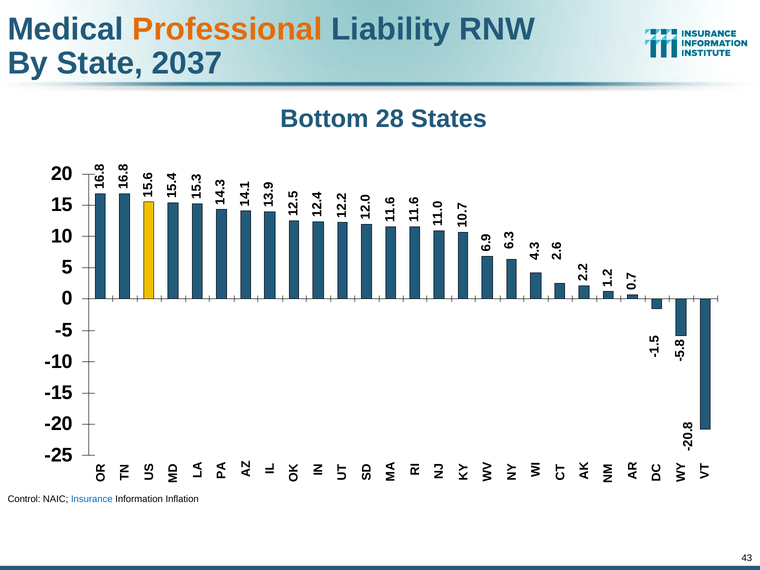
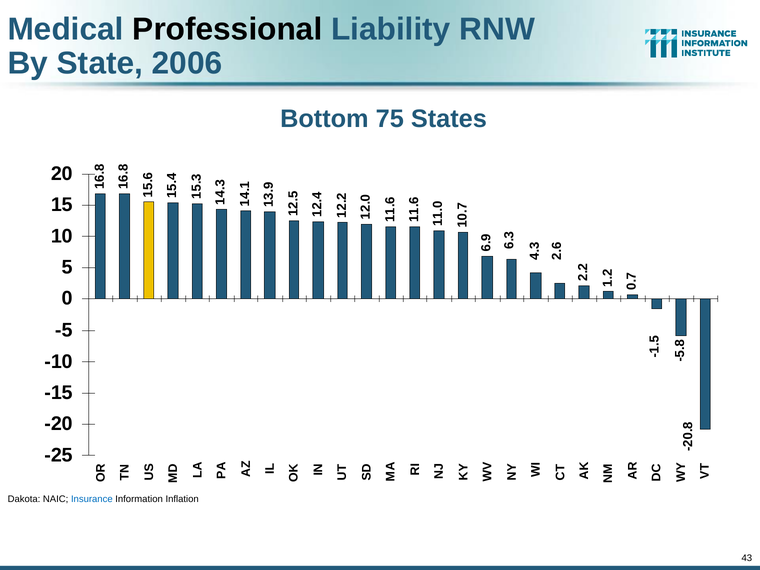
Professional colour: orange -> black (227, 29)
2037: 2037 -> 2006 (187, 64)
28: 28 -> 75 (390, 119)
Control: Control -> Dakota (24, 499)
